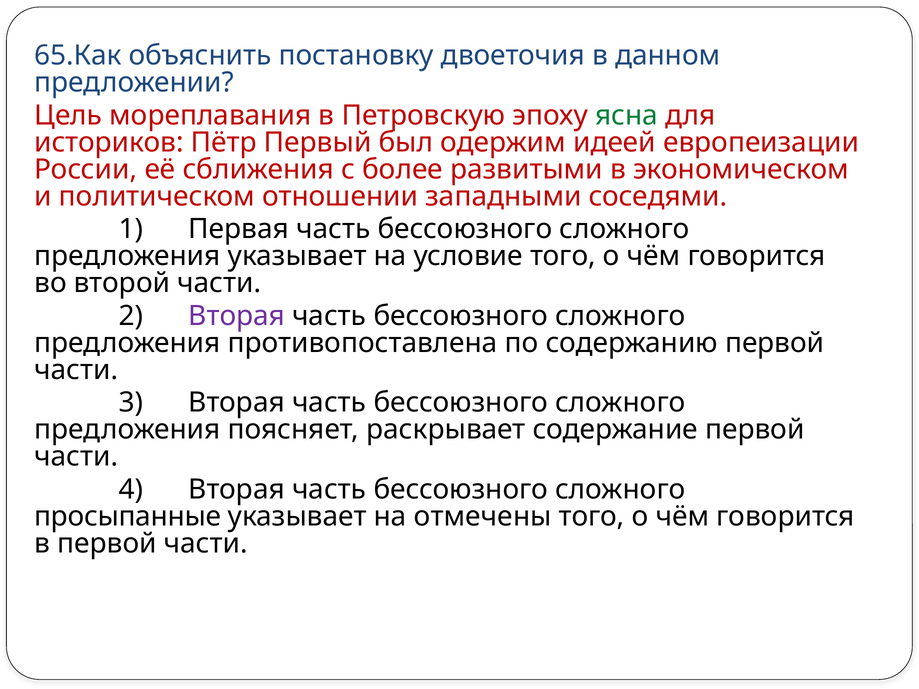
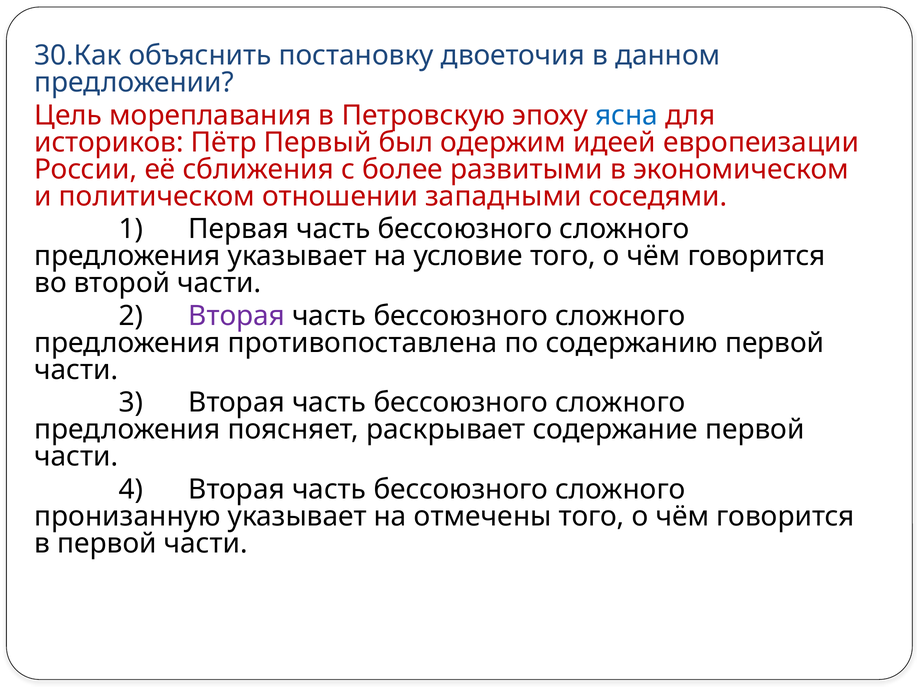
65.Как: 65.Как -> 30.Как (78, 56)
ясна colour: green -> blue (627, 115)
просыпанные: просыпанные -> пронизанную (127, 517)
